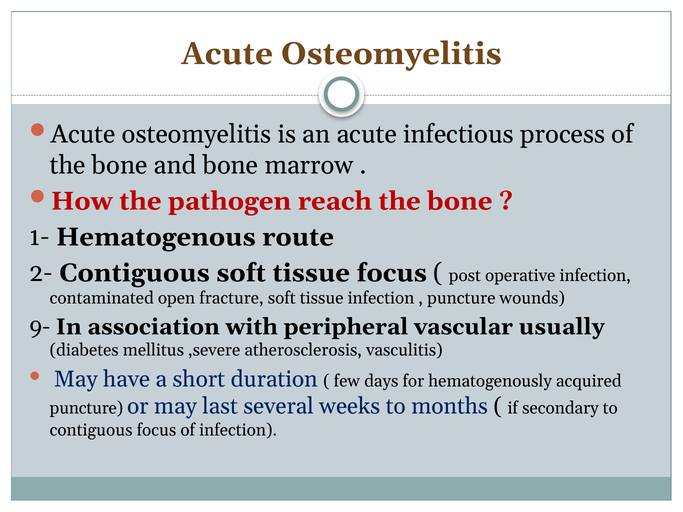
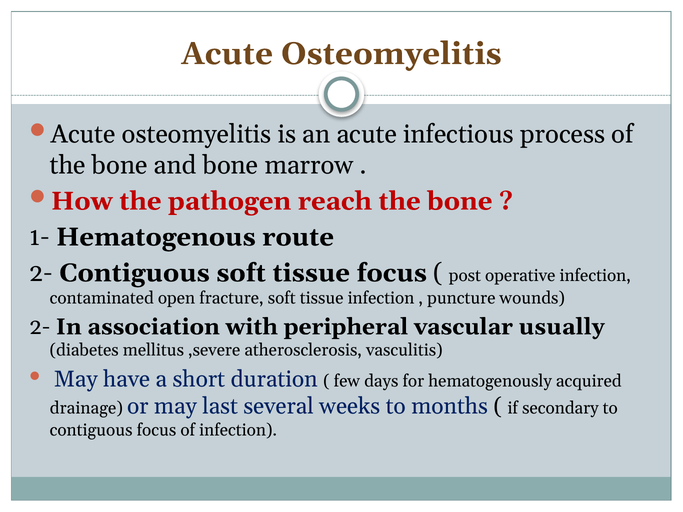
9-: 9- -> 2- (40, 327)
puncture: puncture -> drainage (86, 408)
